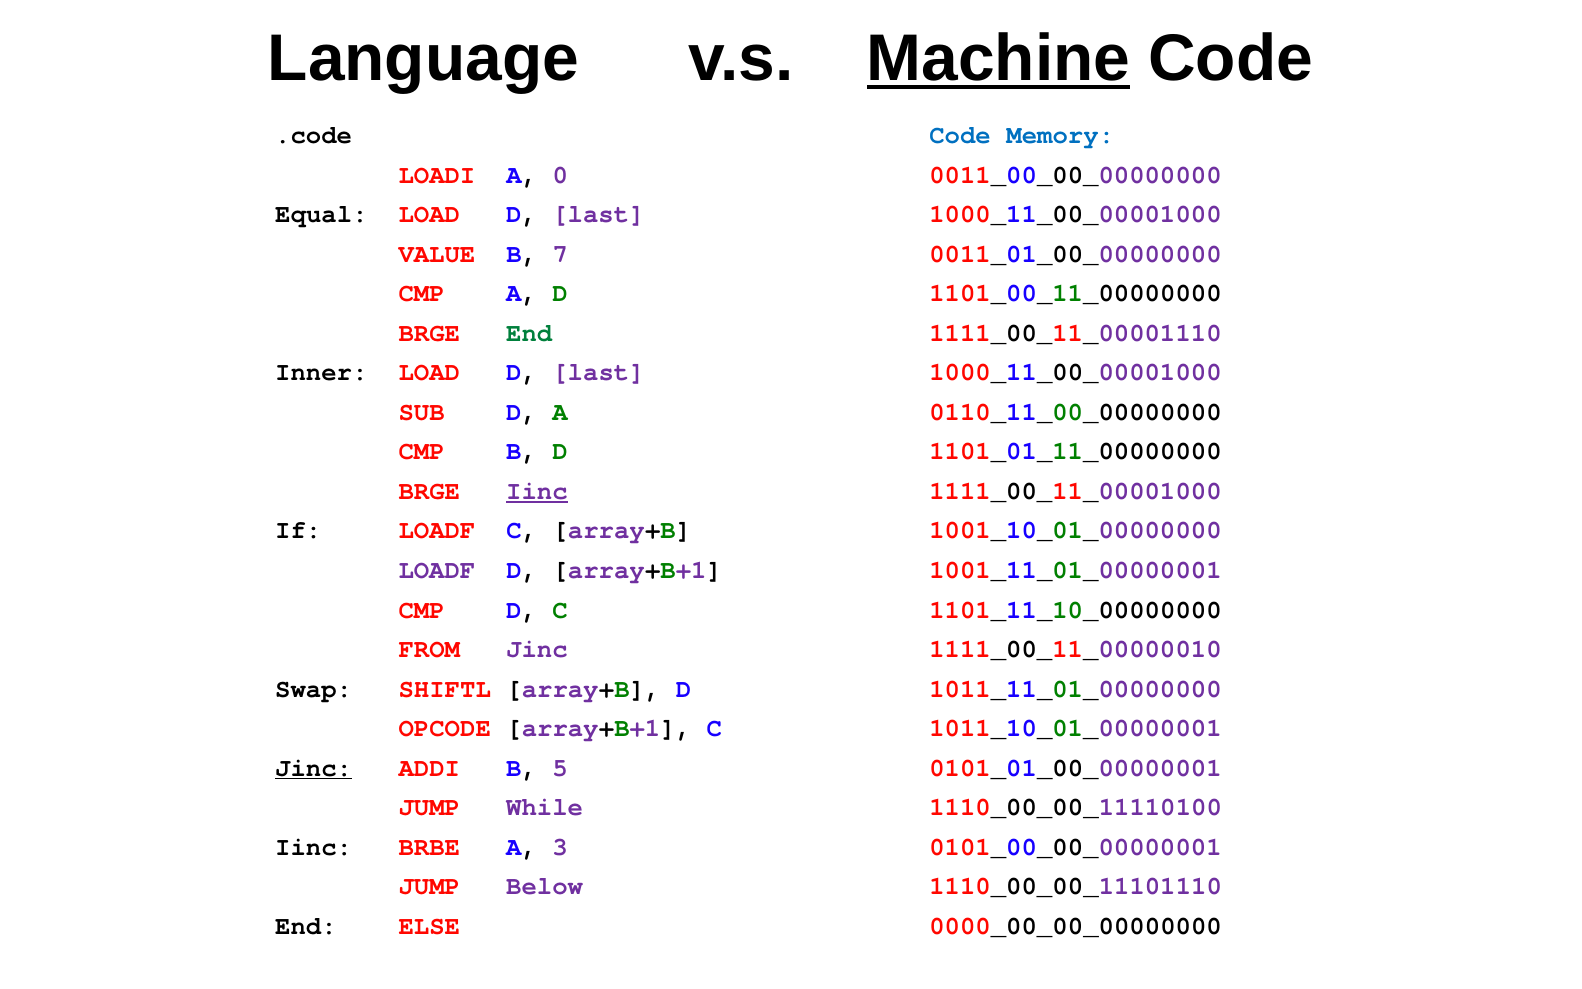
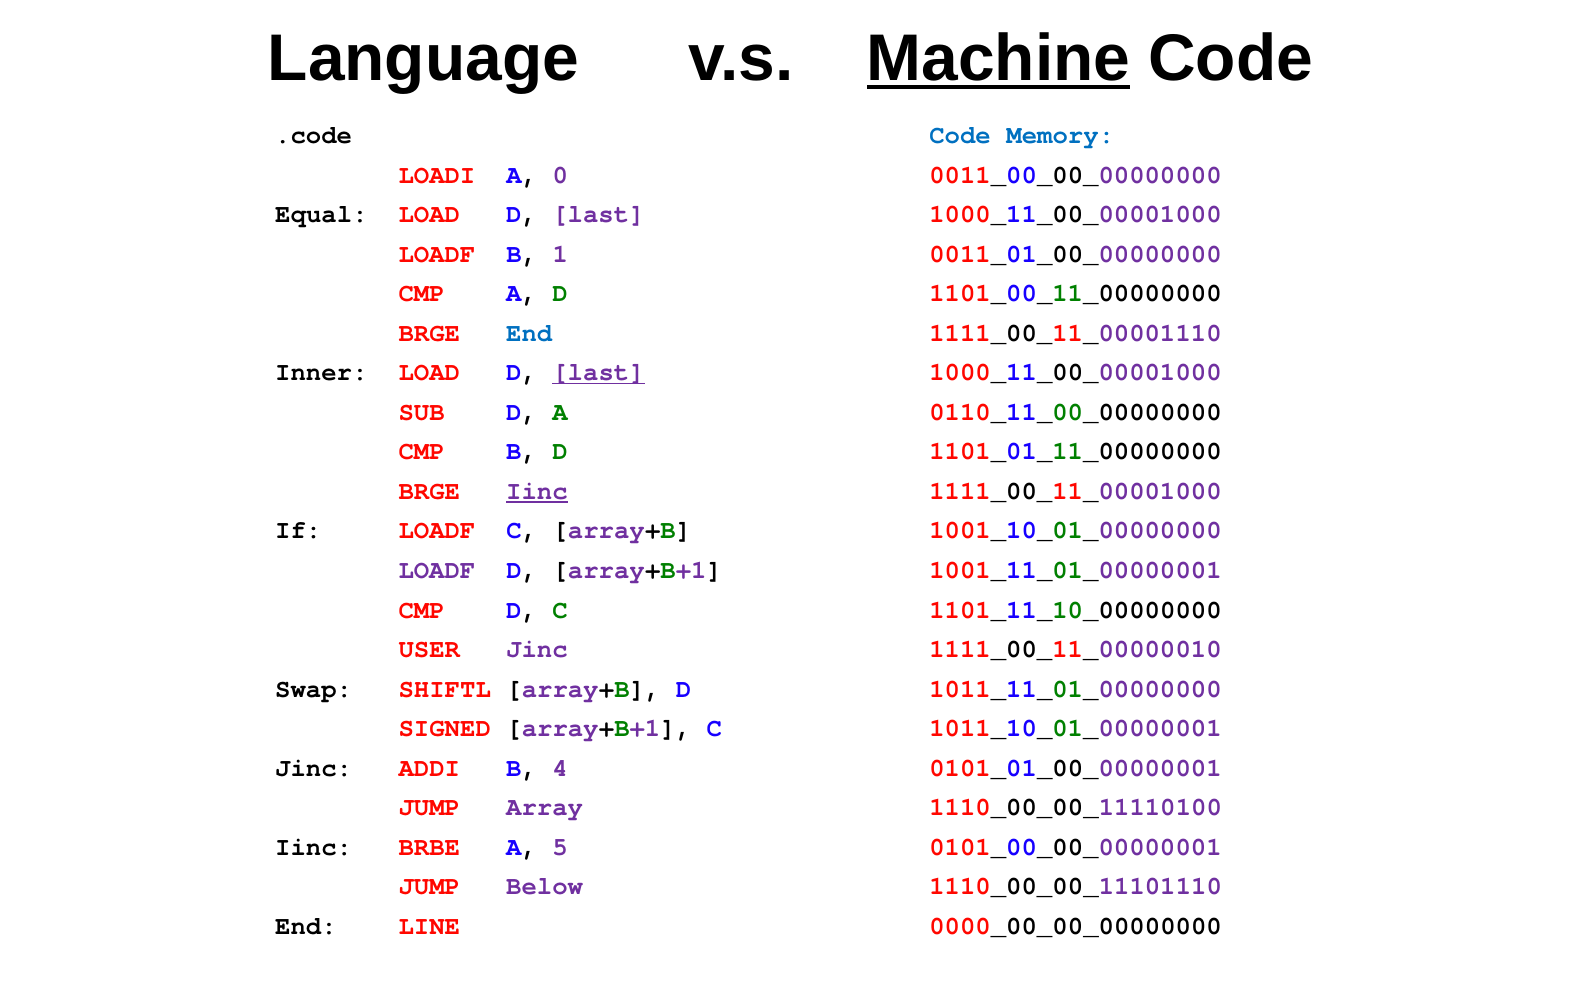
VALUE: VALUE -> LOADF (437, 254)
7: 7 -> 1 (560, 254)
End colour: green -> blue (529, 333)
last underline: none -> present (599, 372)
FROM: FROM -> USER (429, 649)
OPCODE: OPCODE -> SIGNED (445, 728)
Jinc underline: present -> none (314, 767)
5: 5 -> 4 (560, 767)
While: While -> Array (545, 807)
3: 3 -> 5 (560, 846)
ELSE: ELSE -> LINE (429, 925)
